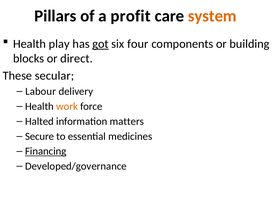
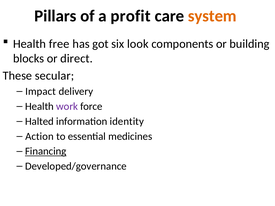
play: play -> free (59, 44)
got underline: present -> none (101, 44)
four: four -> look (138, 44)
Labour: Labour -> Impact (41, 92)
work colour: orange -> purple (67, 107)
matters: matters -> identity (127, 121)
Secure: Secure -> Action (39, 136)
